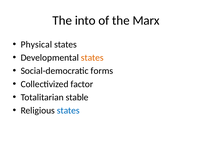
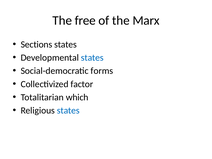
into: into -> free (85, 21)
Physical: Physical -> Sections (36, 44)
states colour: orange -> blue (92, 58)
stable: stable -> which (77, 97)
